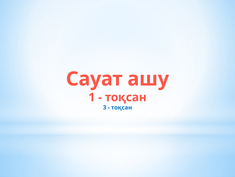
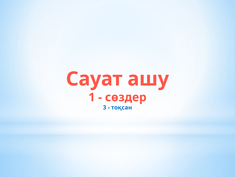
тоқсан: тоқсан -> сөздер (126, 97)
